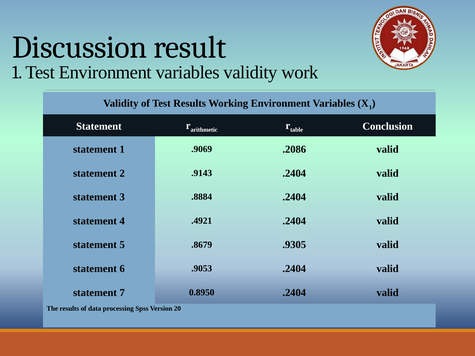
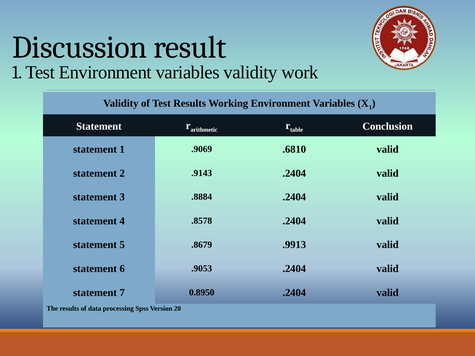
.2086: .2086 -> .6810 (294, 149)
.4921: .4921 -> .8578 (202, 221)
.9305: .9305 -> .9913 (294, 245)
